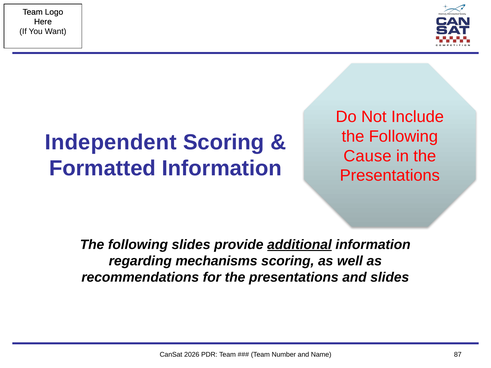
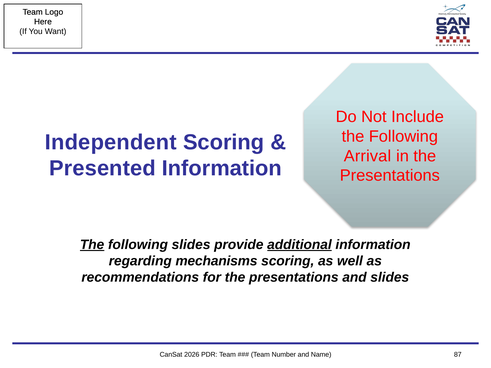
Cause: Cause -> Arrival (367, 156)
Formatted: Formatted -> Presented (102, 168)
The underline: none -> present (92, 245)
